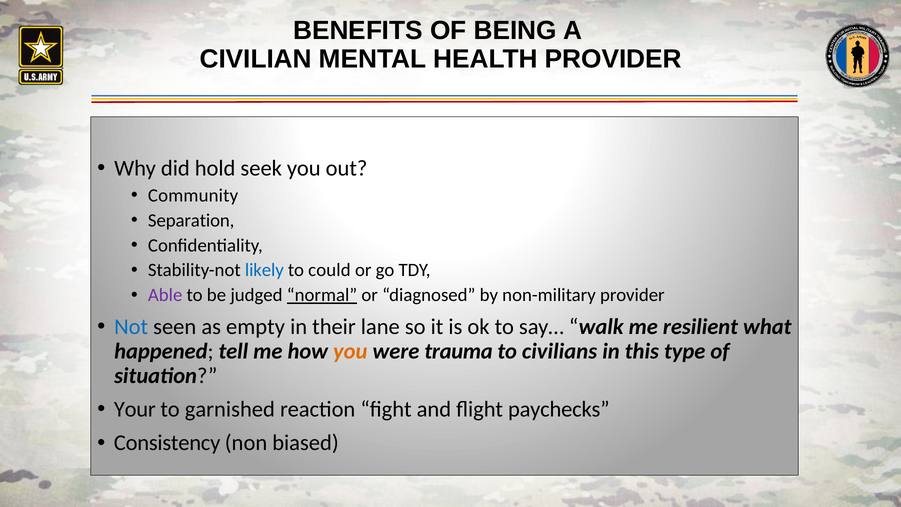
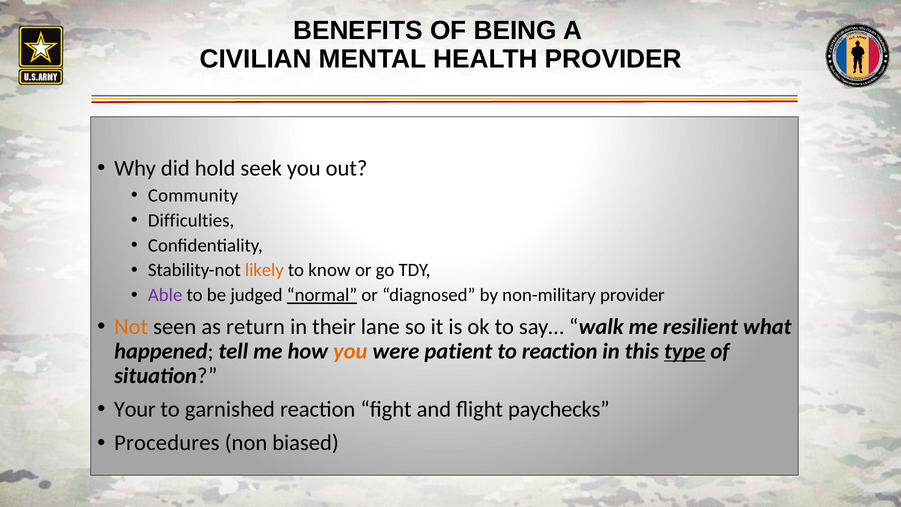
Separation: Separation -> Difficulties (191, 220)
likely colour: blue -> orange (264, 270)
could: could -> know (329, 270)
Not colour: blue -> orange (131, 327)
empty: empty -> return (255, 327)
trauma: trauma -> patient (458, 351)
to civilians: civilians -> reaction (560, 351)
type underline: none -> present (685, 351)
Consistency: Consistency -> Procedures (167, 443)
